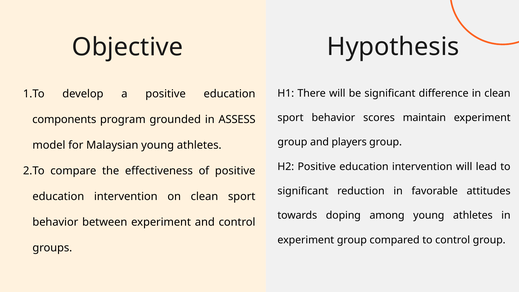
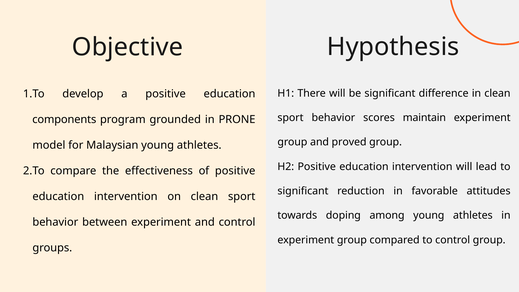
ASSESS: ASSESS -> PRONE (237, 119)
players: players -> proved (349, 142)
